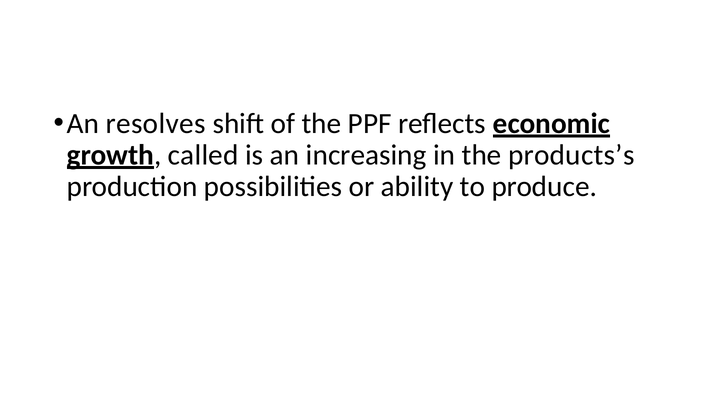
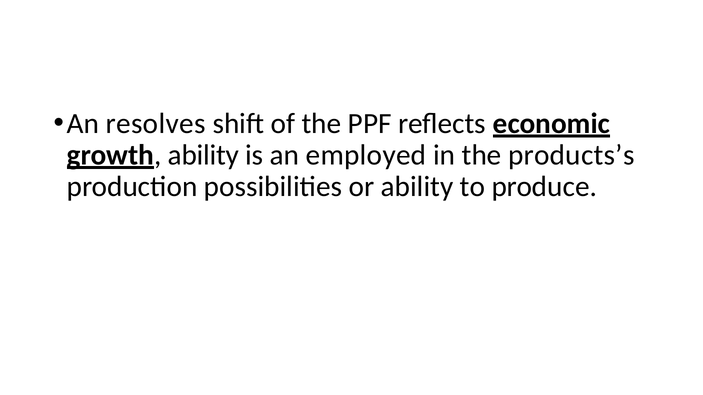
growth called: called -> ability (203, 155)
increasing: increasing -> employed (366, 155)
